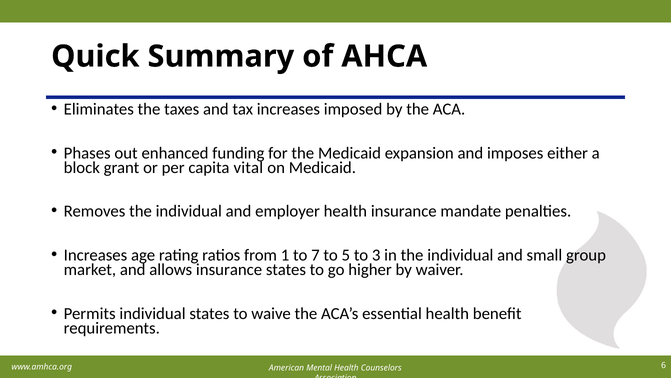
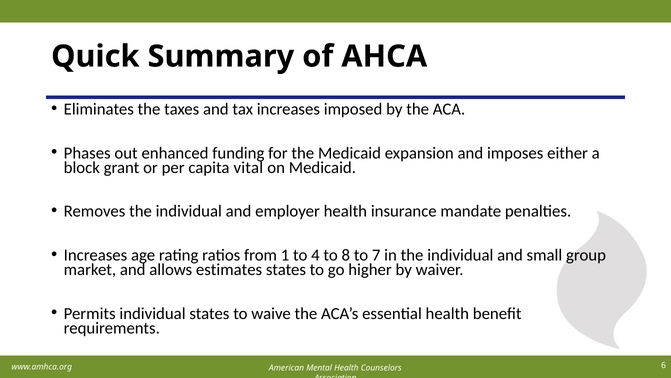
7: 7 -> 4 (315, 255)
5: 5 -> 8 (346, 255)
3: 3 -> 7 (376, 255)
allows insurance: insurance -> estimates (229, 269)
